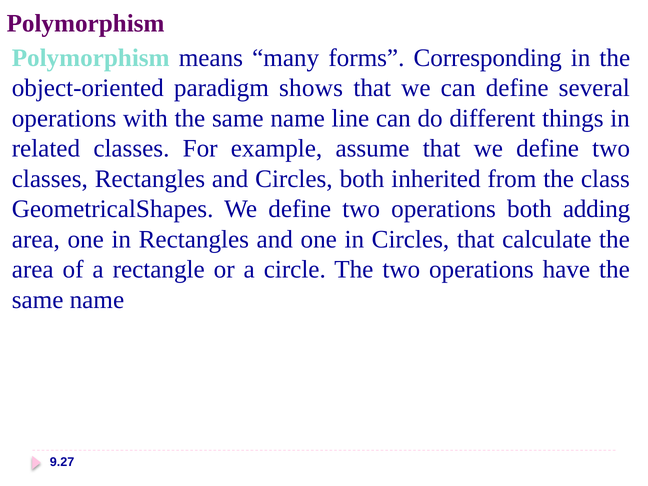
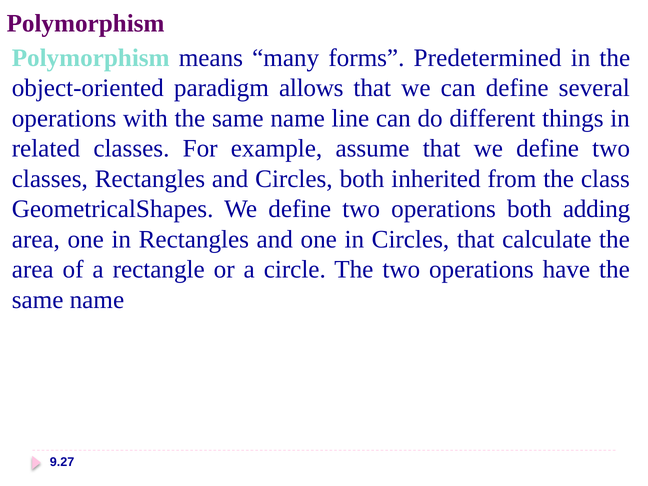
Corresponding: Corresponding -> Predetermined (488, 58)
shows: shows -> allows (311, 88)
